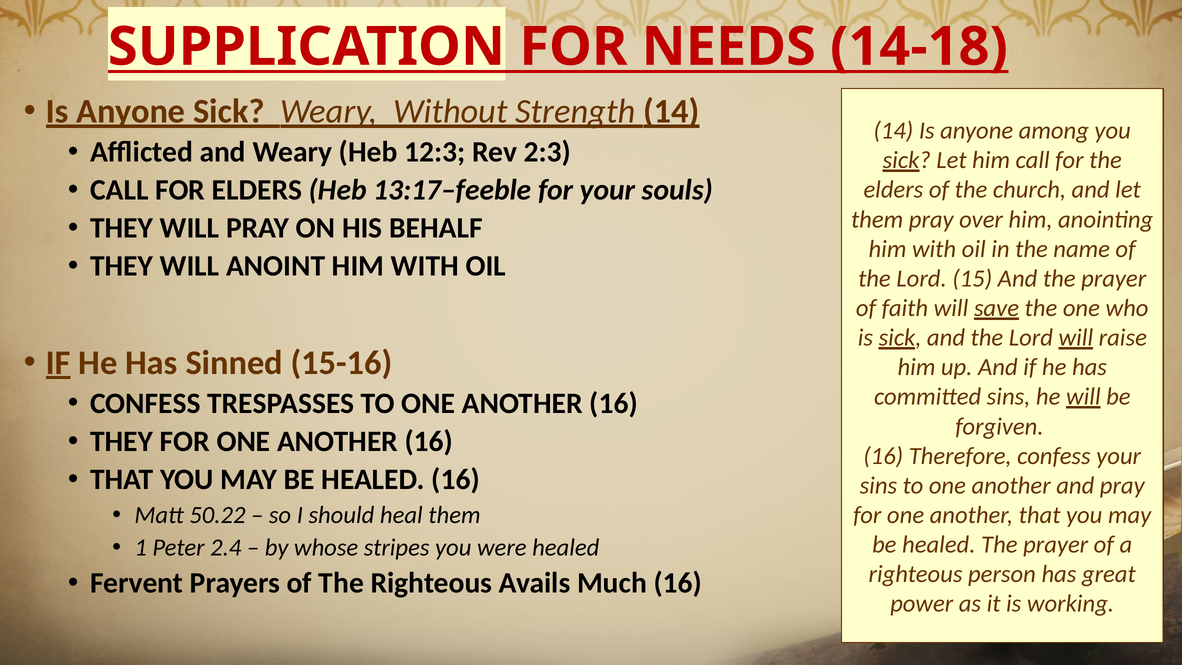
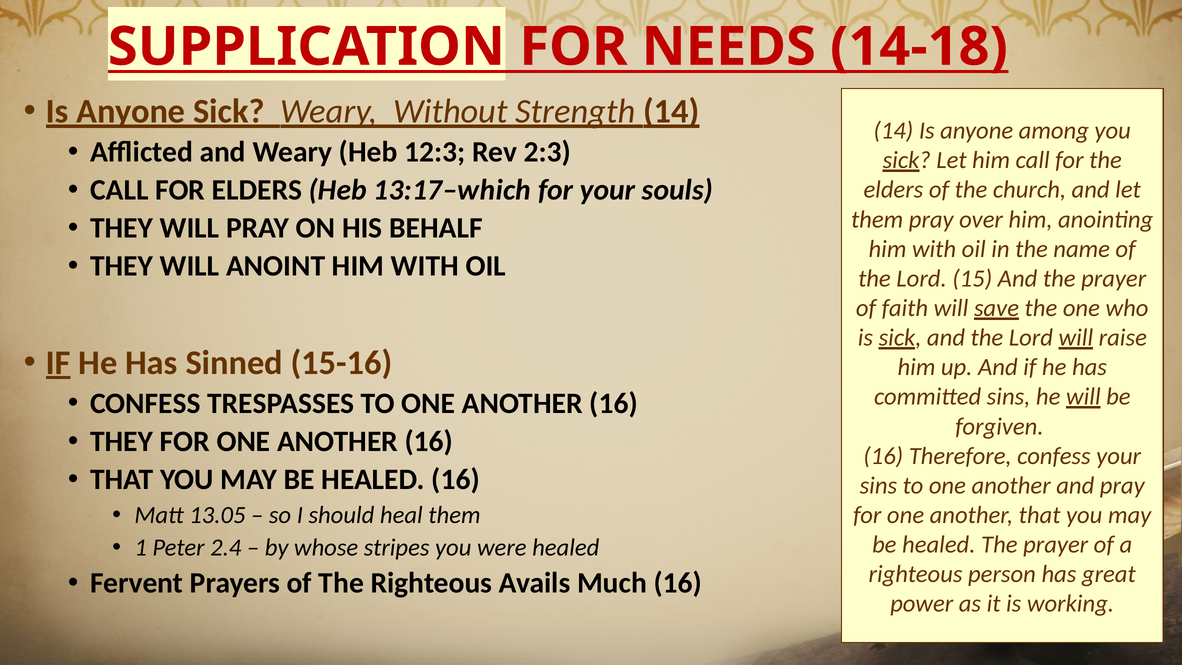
13:17–feeble: 13:17–feeble -> 13:17–which (452, 190)
50.22: 50.22 -> 13.05 (217, 515)
